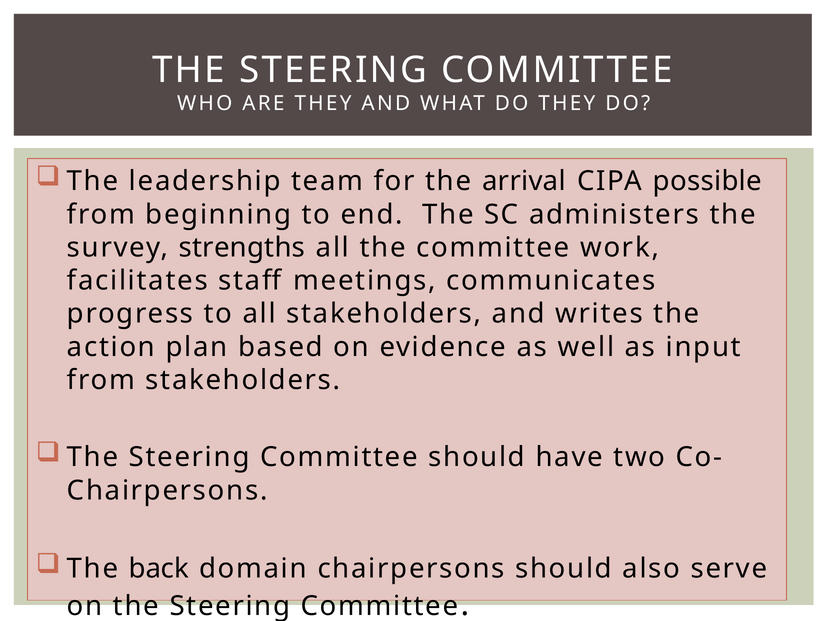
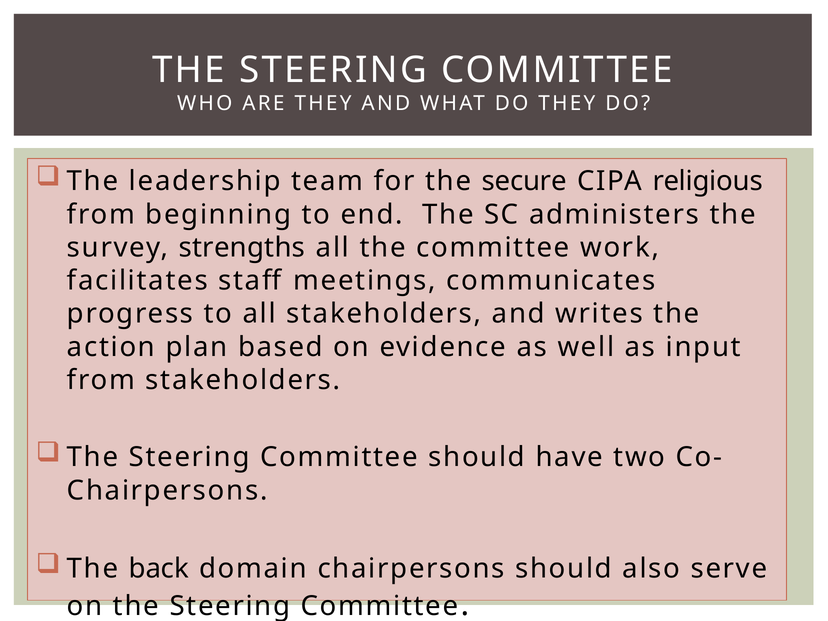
arrival: arrival -> secure (524, 181)
possible: possible -> religious (708, 181)
